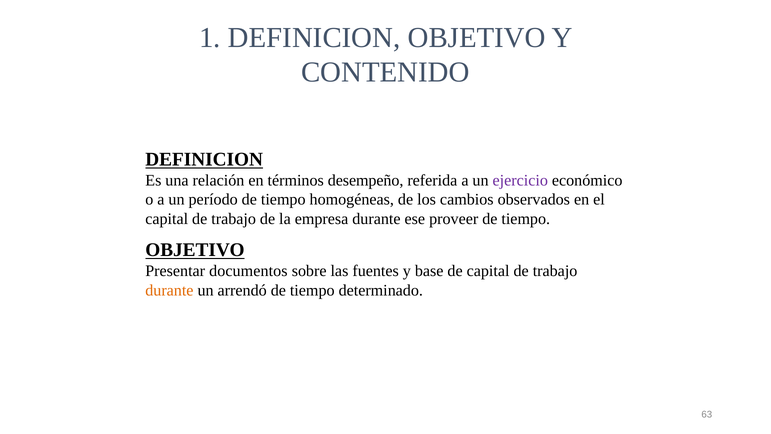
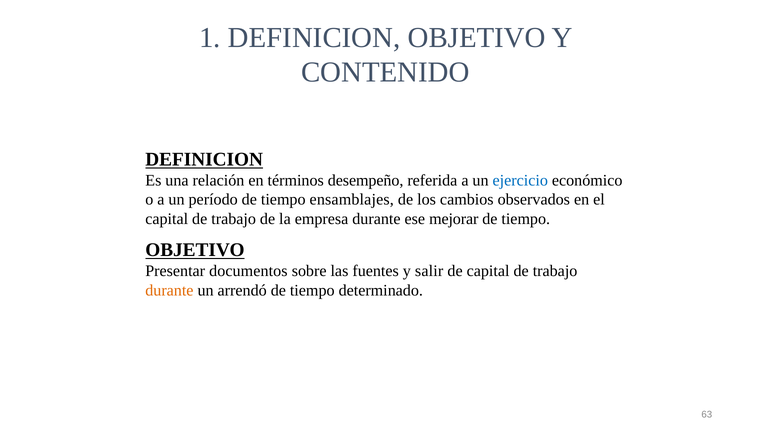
ejercicio colour: purple -> blue (520, 180)
homogéneas: homogéneas -> ensamblajes (352, 199)
proveer: proveer -> mejorar (454, 219)
base: base -> salir (429, 271)
